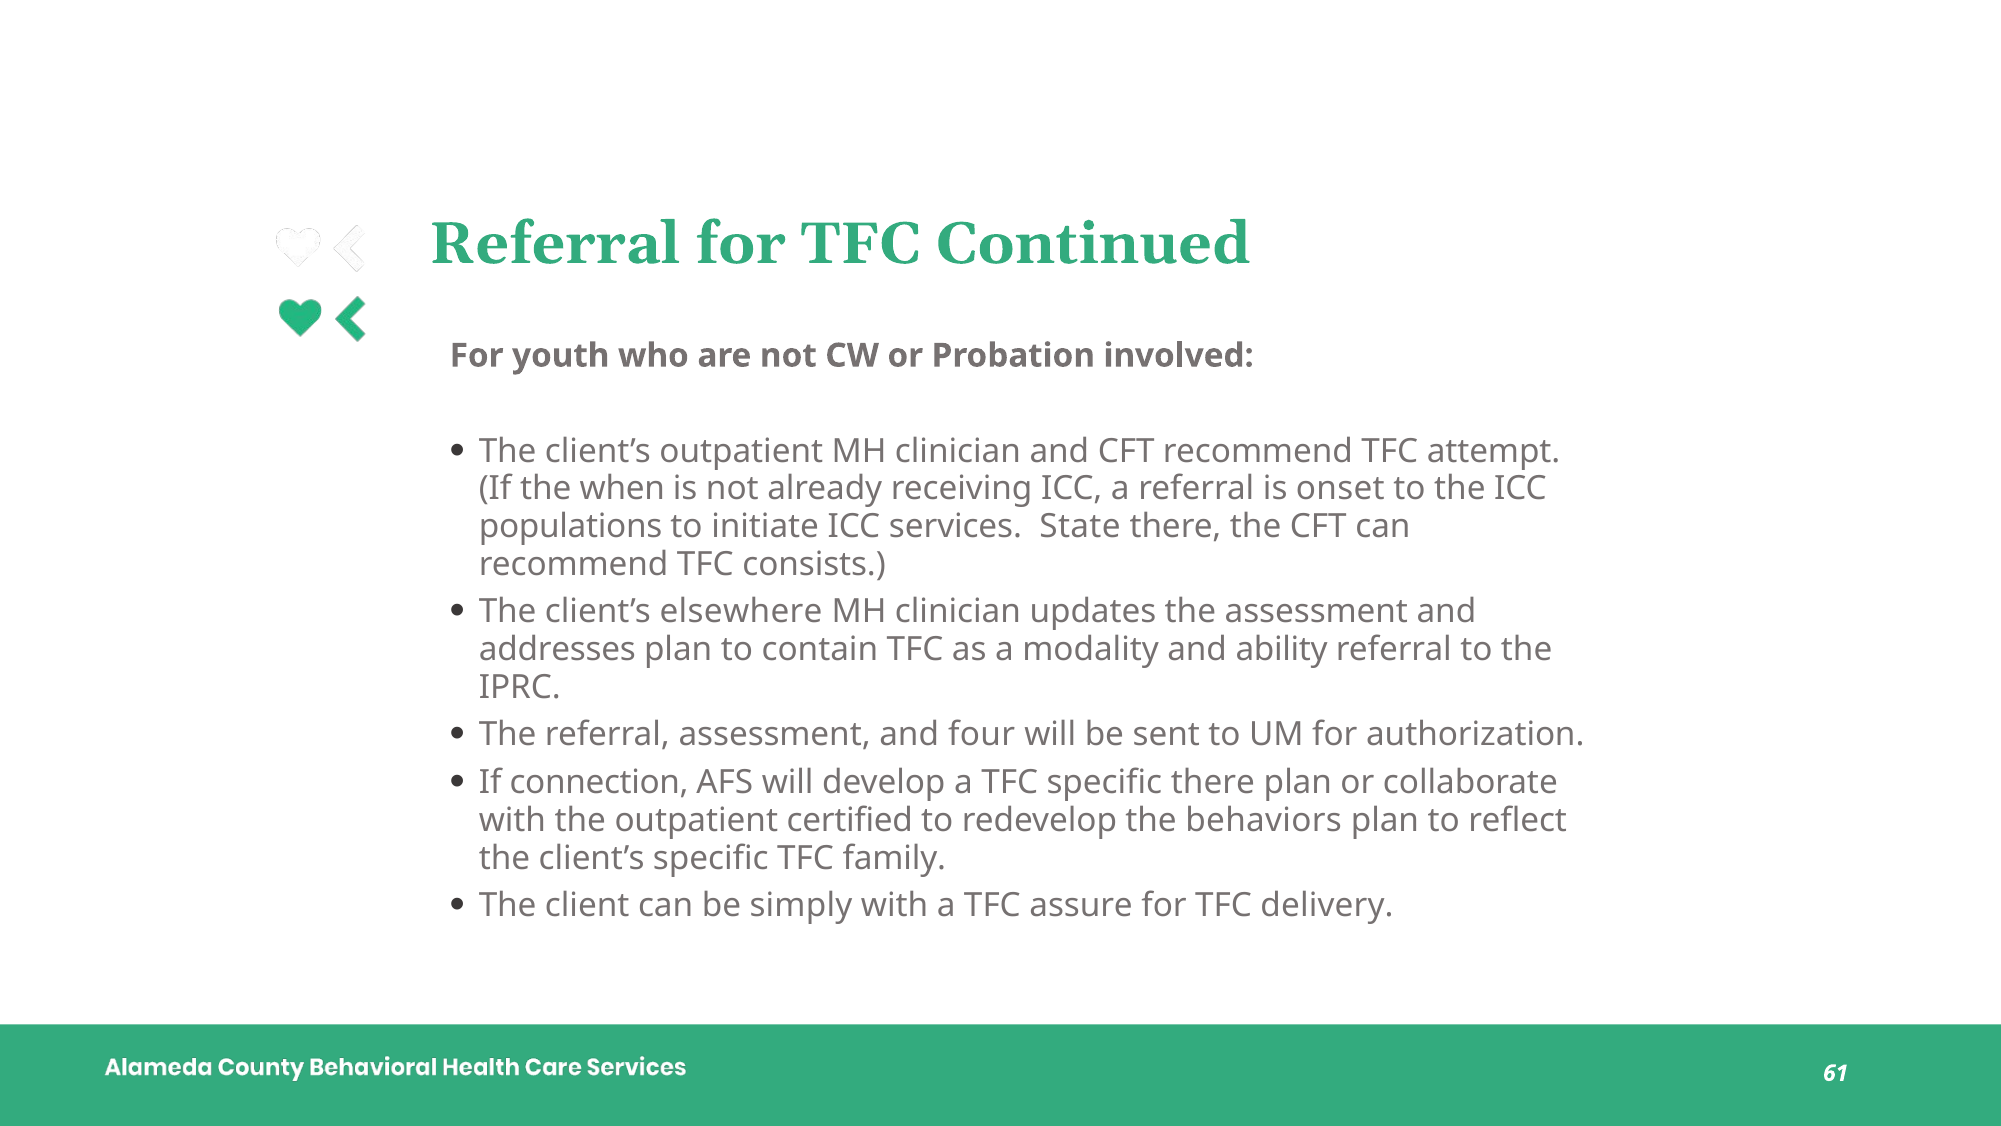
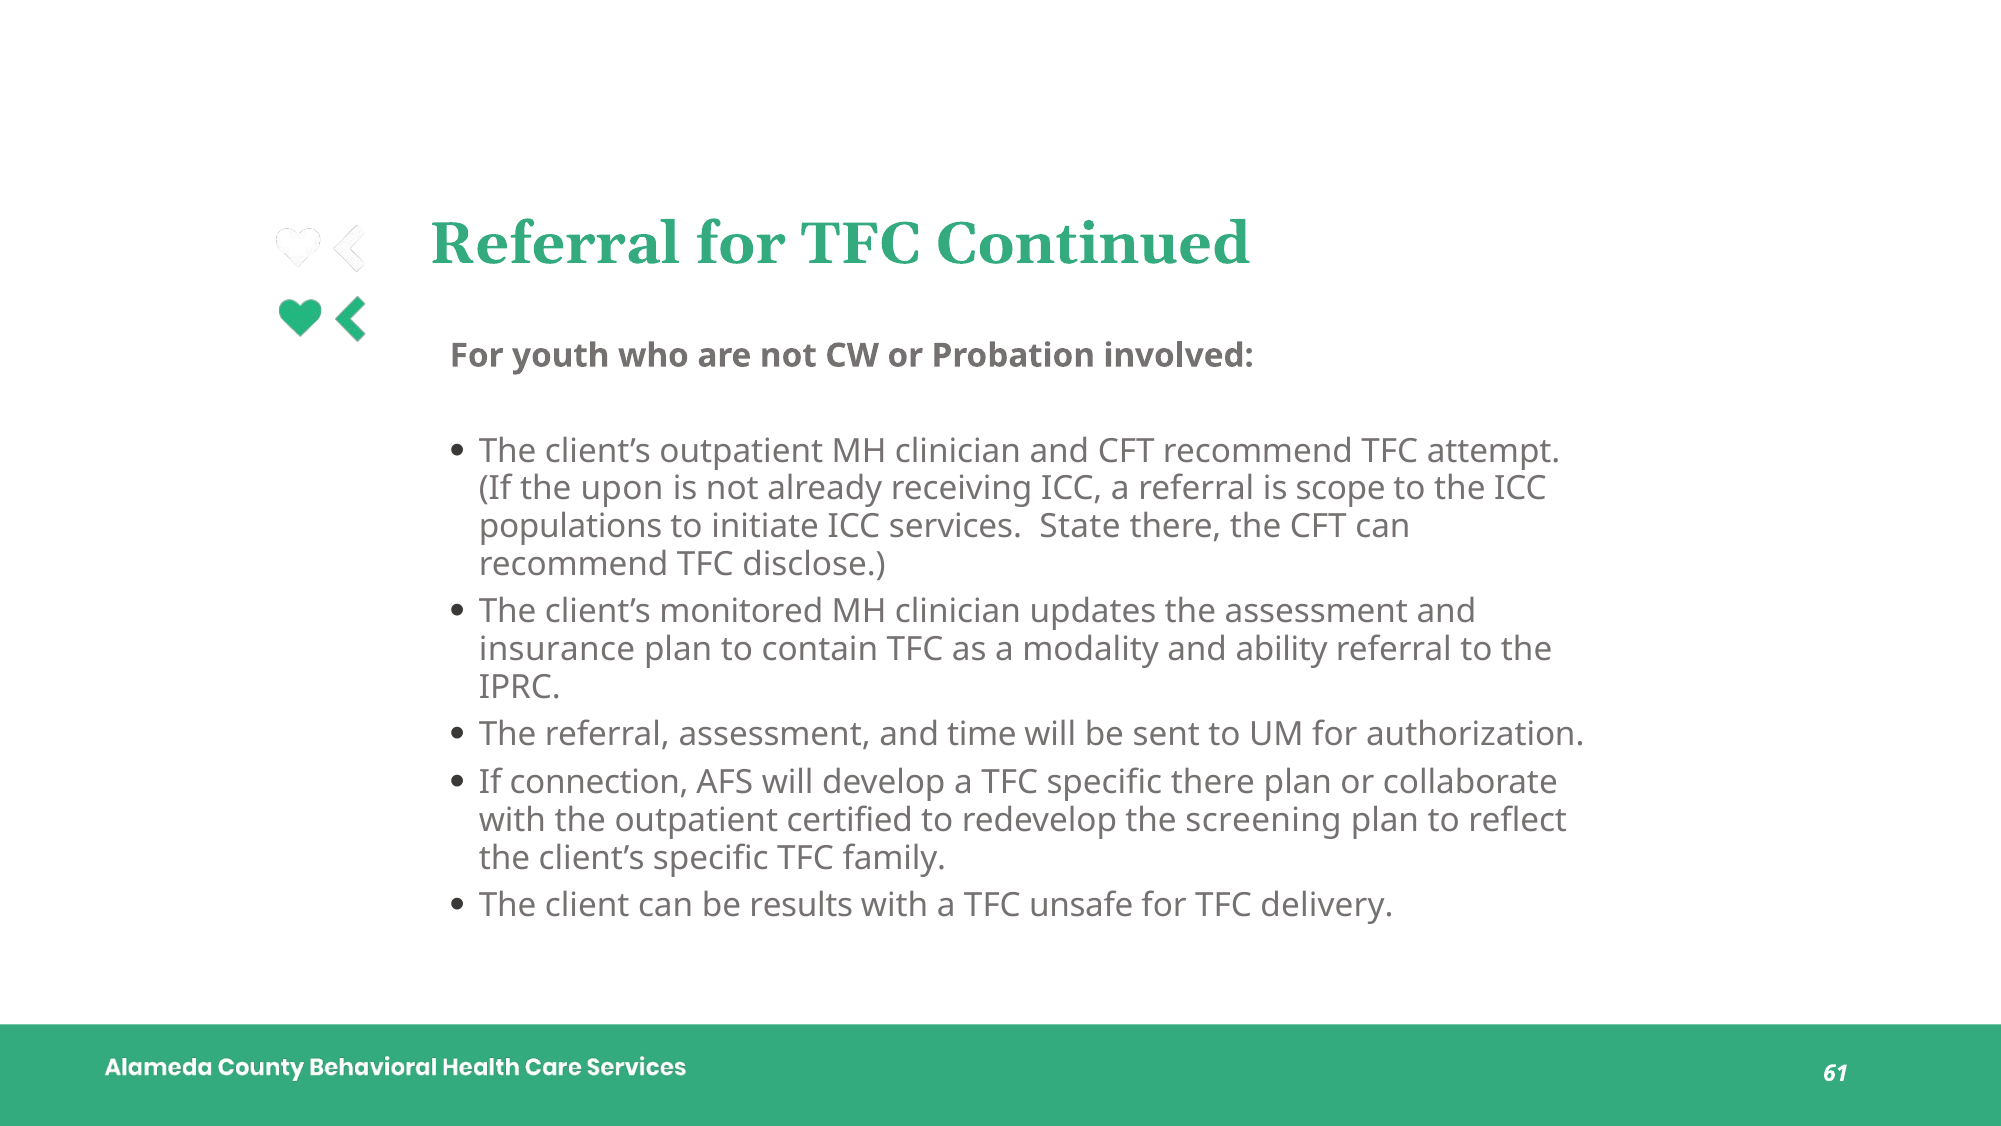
when: when -> upon (622, 489)
onset: onset -> scope (1341, 489)
consists: consists -> disclose (814, 564)
elsewhere: elsewhere -> monitored (741, 612)
addresses: addresses -> insurance (557, 649)
four: four -> time (982, 735)
behaviors: behaviors -> screening (1264, 820)
simply: simply -> results (801, 906)
assure: assure -> unsafe (1081, 906)
